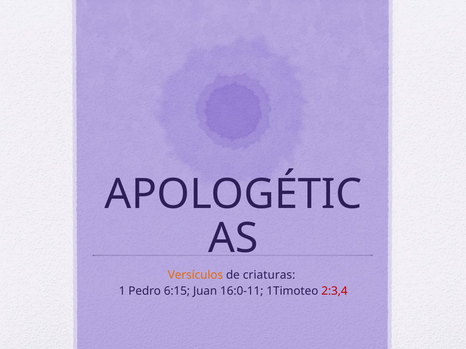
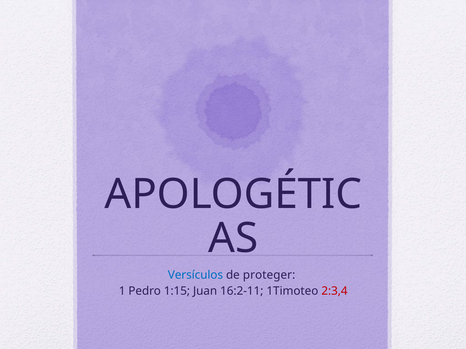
Versículos colour: orange -> blue (195, 275)
criaturas: criaturas -> proteger (269, 275)
6:15: 6:15 -> 1:15 (177, 291)
16:0-11: 16:0-11 -> 16:2-11 (242, 291)
